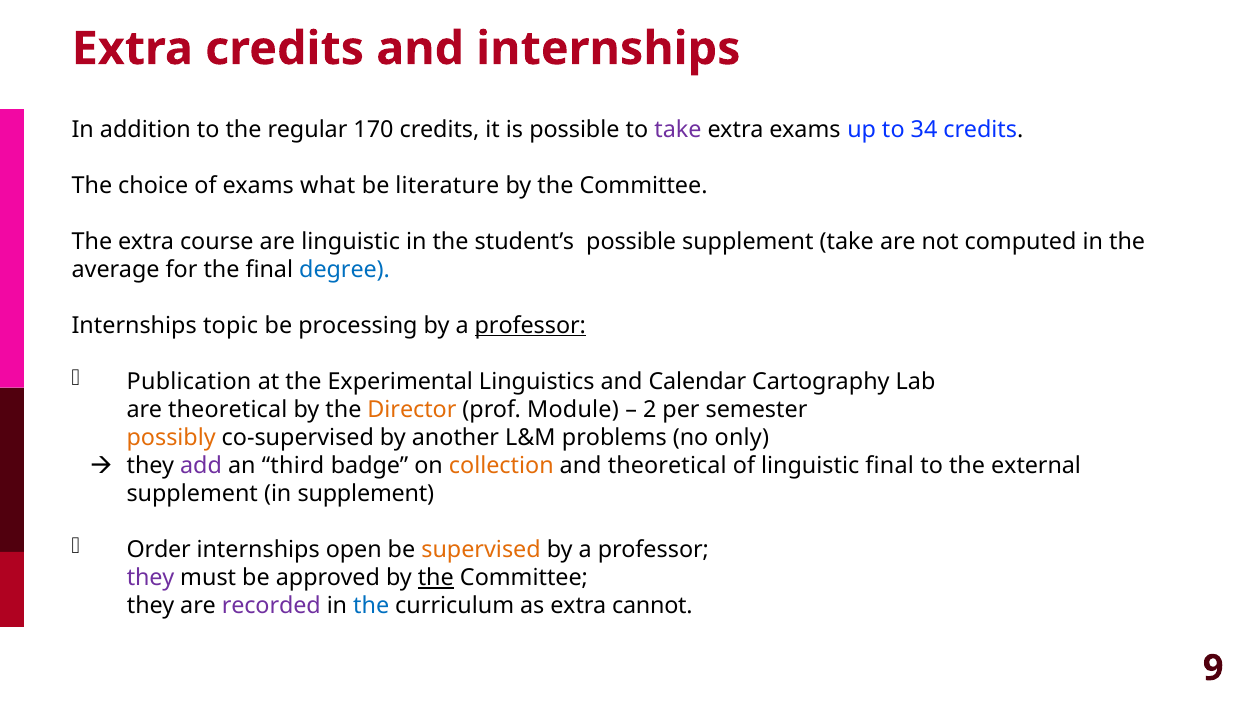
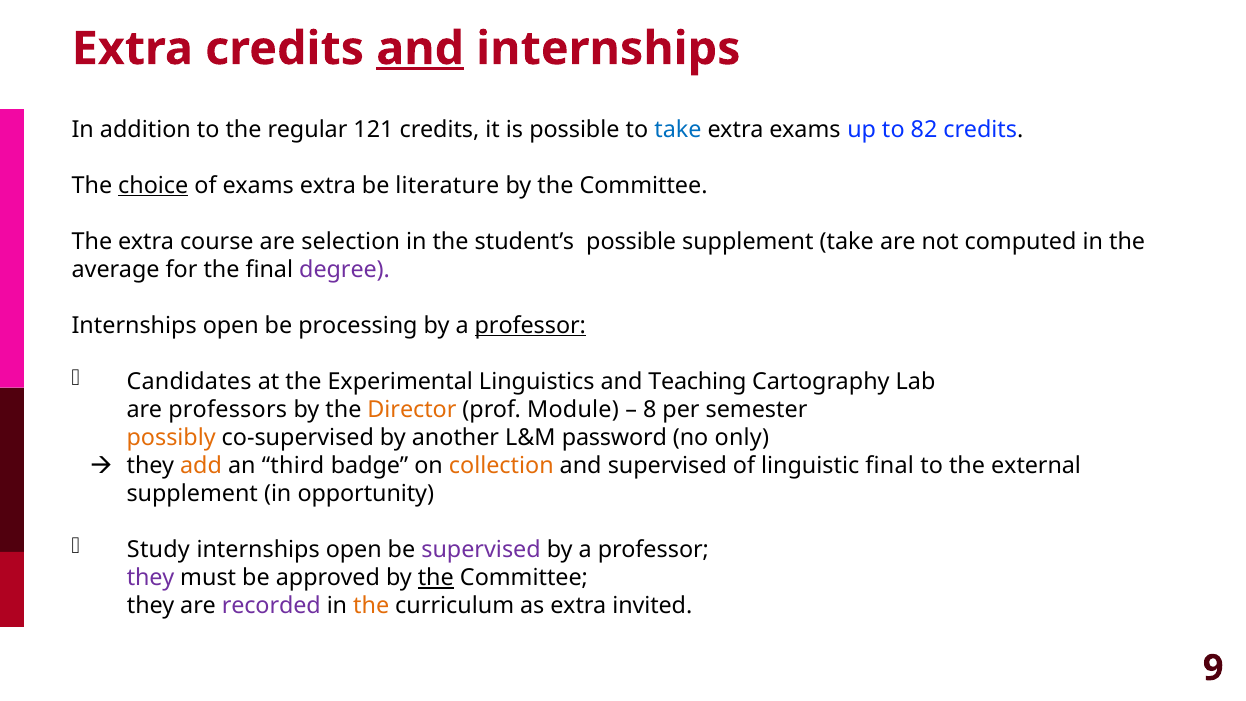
and underline: none -> present (420, 49)
170: 170 -> 121 (374, 129)
take colour: purple -> blue (678, 129)
34: 34 -> 82 (924, 129)
choice underline: none -> present (153, 185)
exams what: what -> extra (328, 185)
are linguistic: linguistic -> selection (351, 241)
degree colour: blue -> purple (345, 270)
topic: topic -> open (231, 326)
Publication: Publication -> Candidates (189, 382)
Calendar: Calendar -> Teaching (697, 382)
are theoretical: theoretical -> professors (228, 410)
2: 2 -> 8 (650, 410)
problems: problems -> password (614, 438)
add colour: purple -> orange (201, 466)
and theoretical: theoretical -> supervised (667, 466)
in supplement: supplement -> opportunity (366, 494)
Order: Order -> Study (158, 550)
supervised colour: orange -> purple (481, 550)
the colour: blue -> orange (371, 606)
cannot: cannot -> invited (652, 606)
